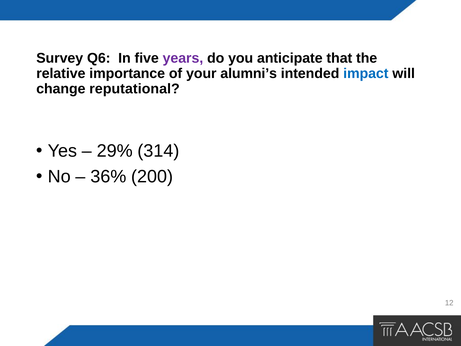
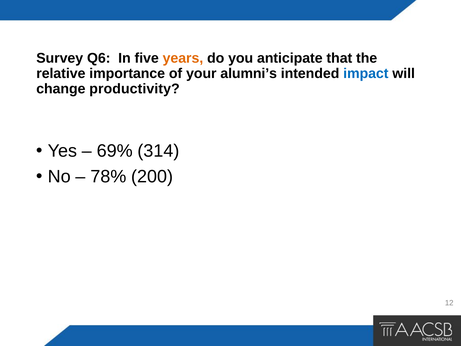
years colour: purple -> orange (183, 58)
reputational: reputational -> productivity (135, 89)
29%: 29% -> 69% (115, 151)
36%: 36% -> 78% (108, 177)
